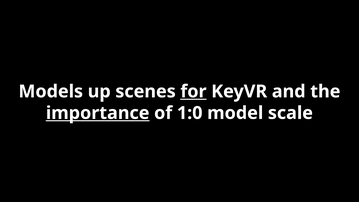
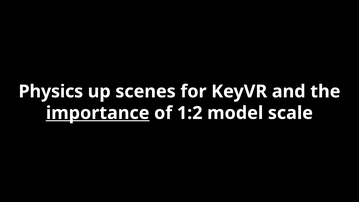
Models: Models -> Physics (51, 91)
for underline: present -> none (193, 91)
1:0: 1:0 -> 1:2 (190, 113)
